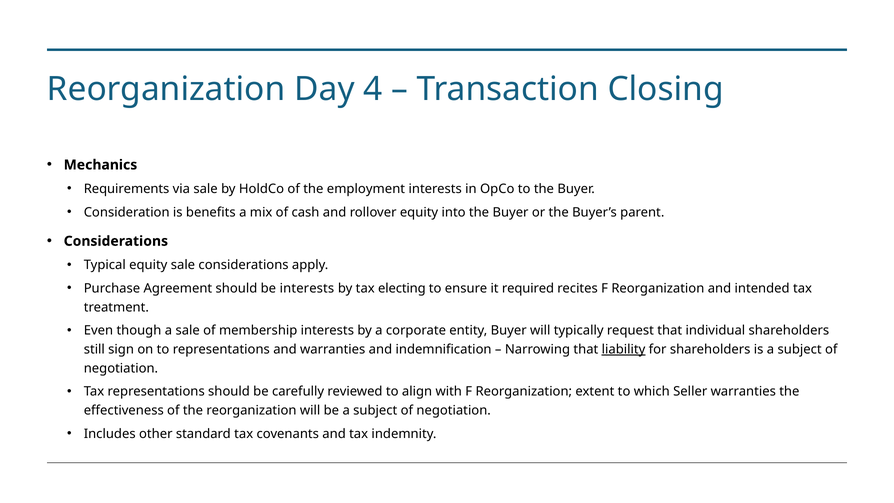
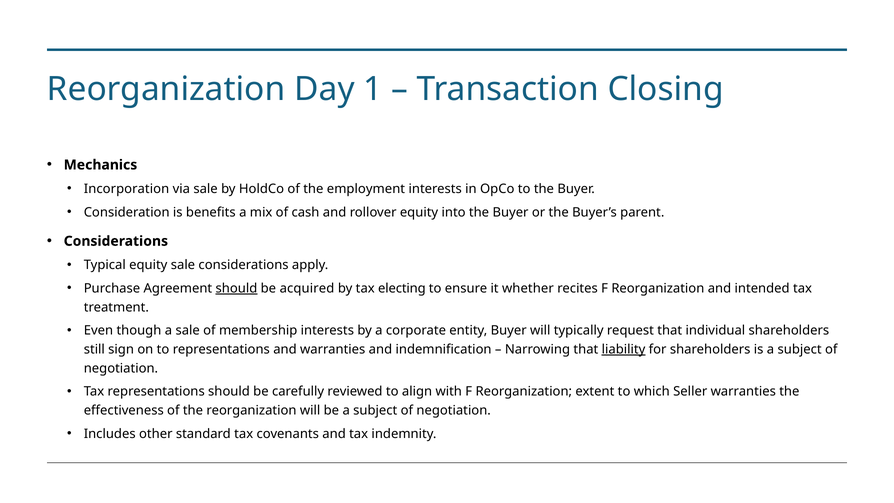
4: 4 -> 1 (373, 89)
Requirements: Requirements -> Incorporation (127, 189)
should underline: none -> present (236, 288)
be interests: interests -> acquired (307, 288)
required: required -> whether (528, 288)
